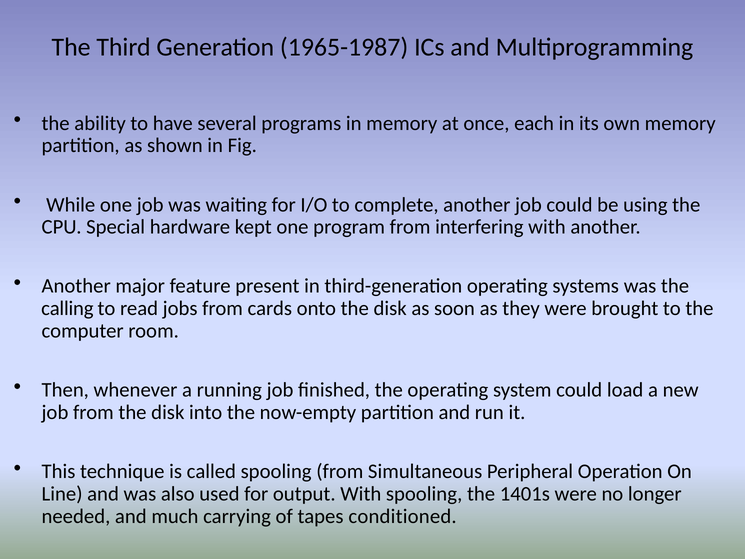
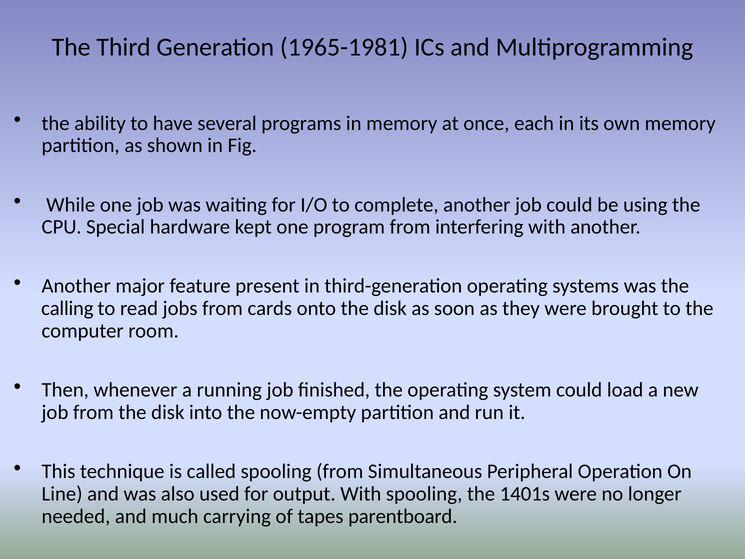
1965-1987: 1965-1987 -> 1965-1981 (344, 47)
conditioned: conditioned -> parentboard (403, 516)
